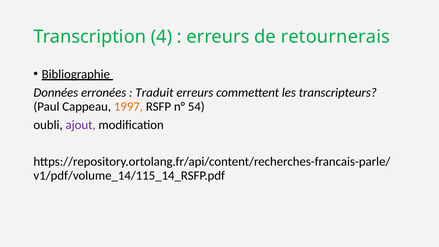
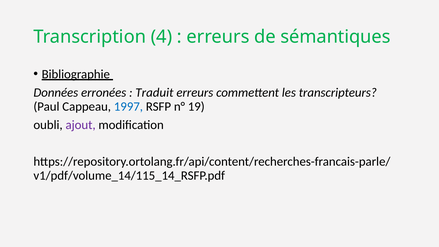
retournerais: retournerais -> sémantiques (336, 37)
1997 colour: orange -> blue (128, 106)
54: 54 -> 19 (196, 106)
